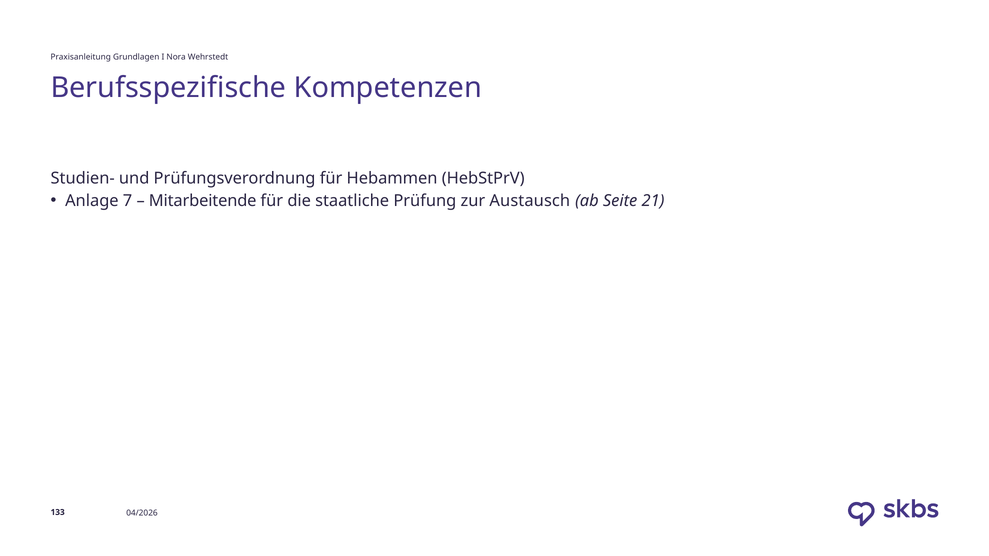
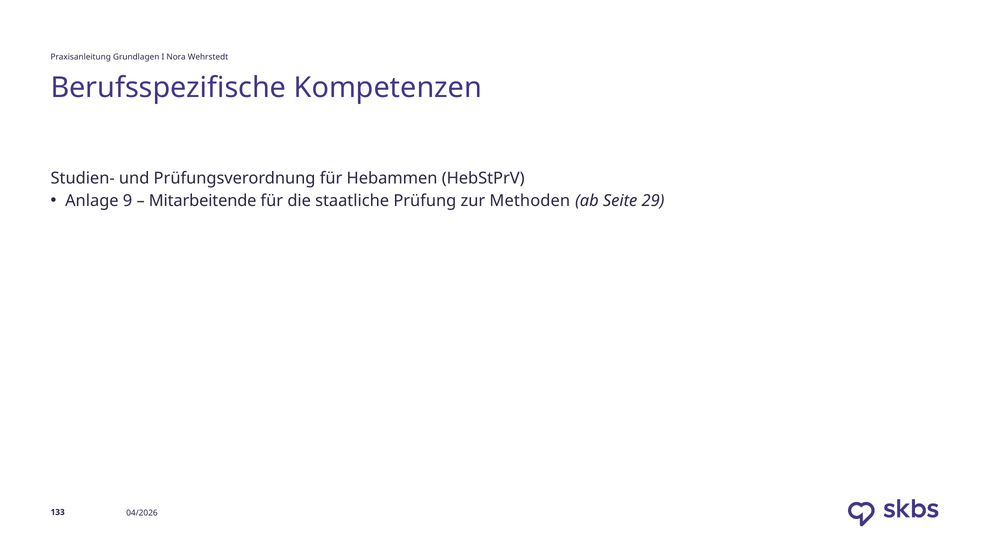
7: 7 -> 9 (128, 201)
Austausch: Austausch -> Methoden (530, 201)
21: 21 -> 29 (653, 201)
